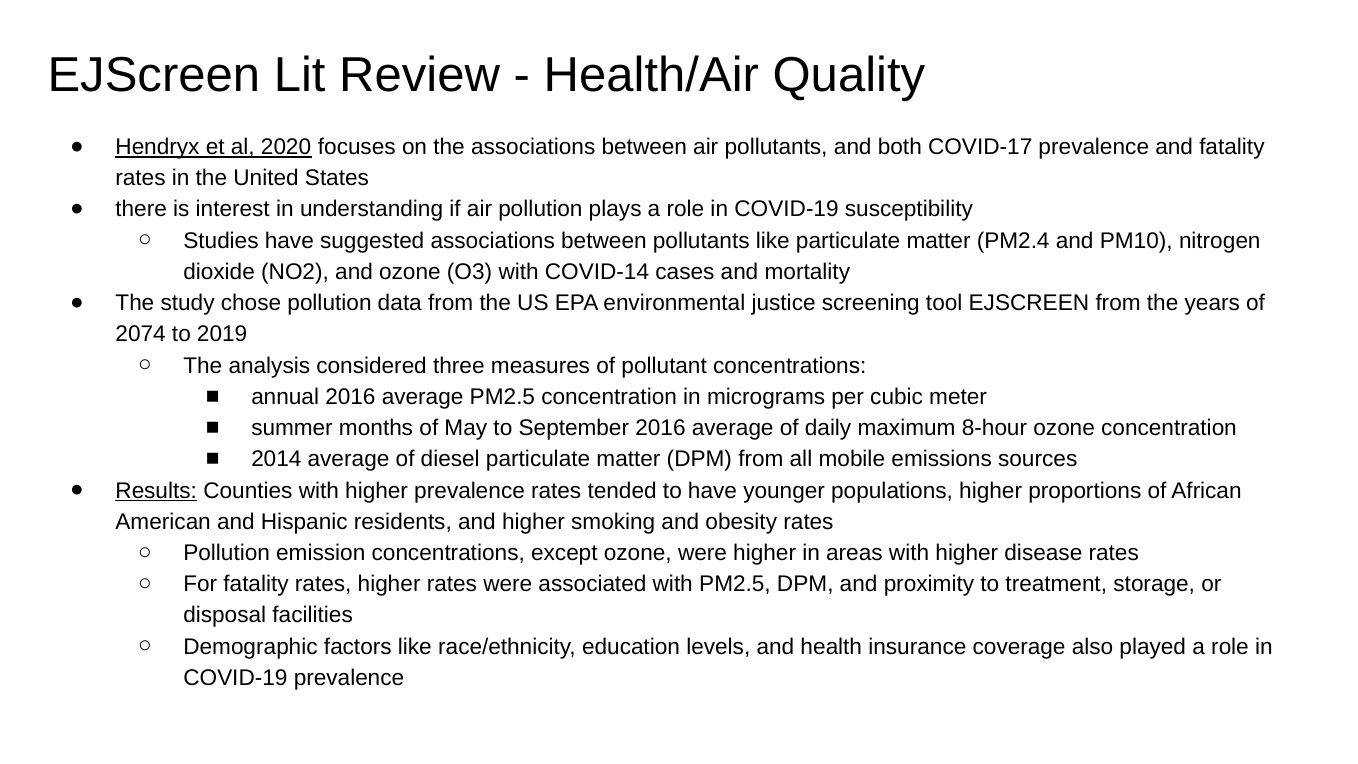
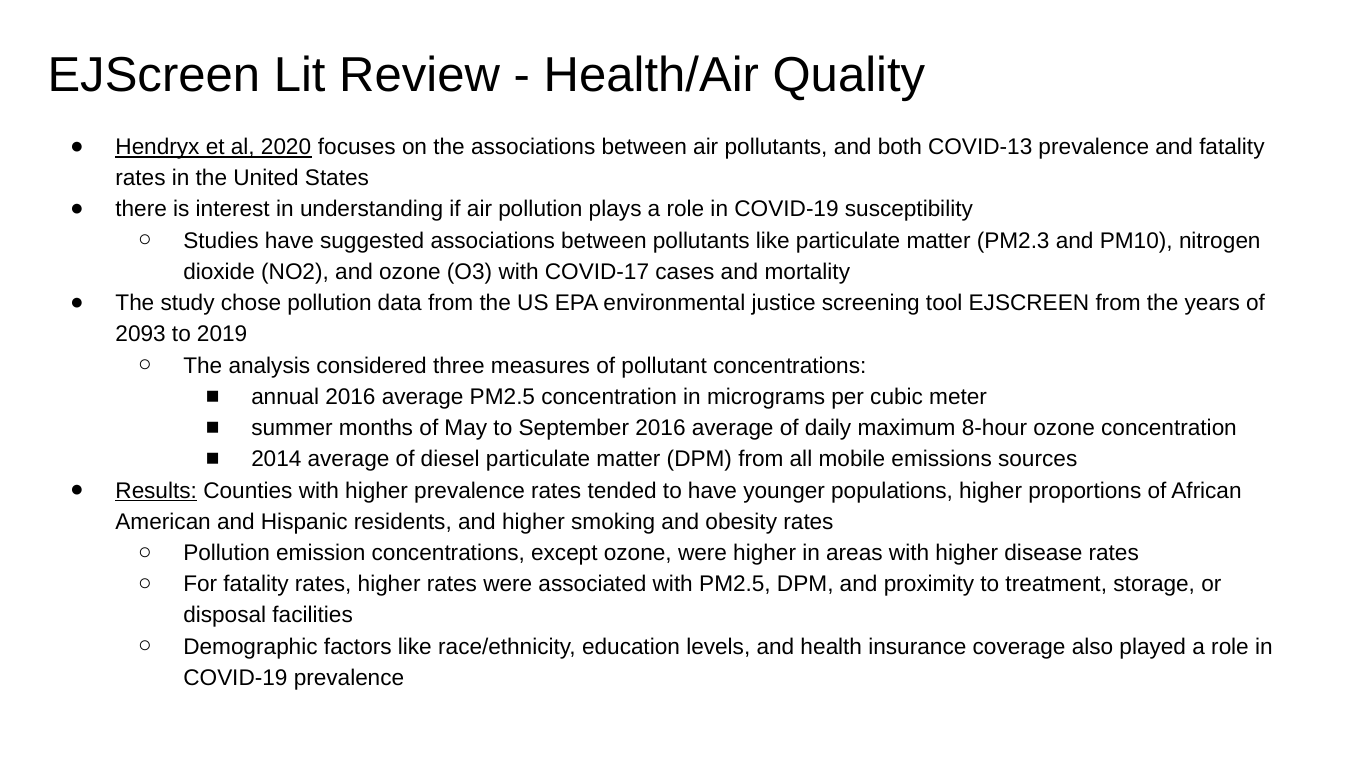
COVID-17: COVID-17 -> COVID-13 (980, 147)
PM2.4: PM2.4 -> PM2.3 (1013, 241)
COVID-14: COVID-14 -> COVID-17 (597, 272)
2074: 2074 -> 2093 (141, 334)
